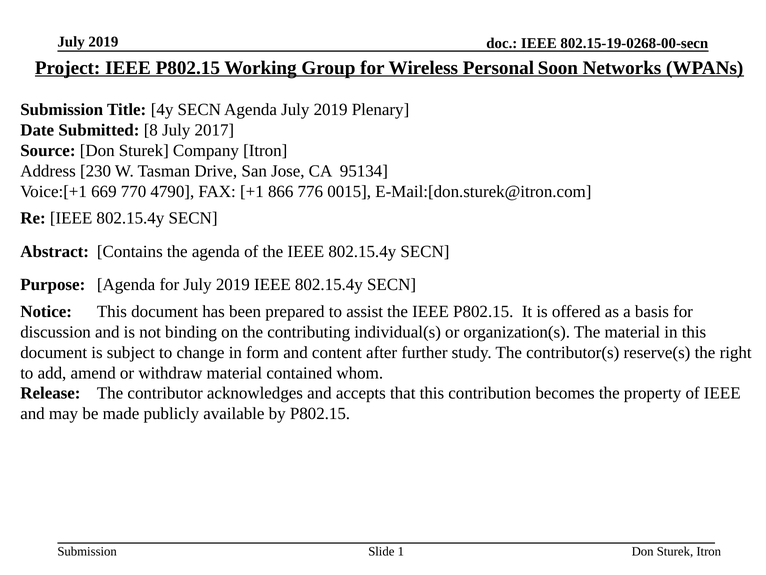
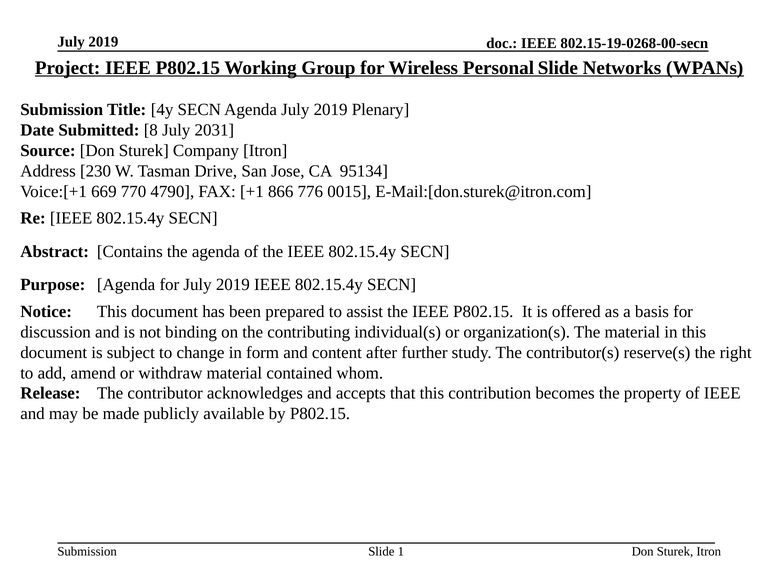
Personal Soon: Soon -> Slide (558, 68)
2017: 2017 -> 2031 (214, 130)
